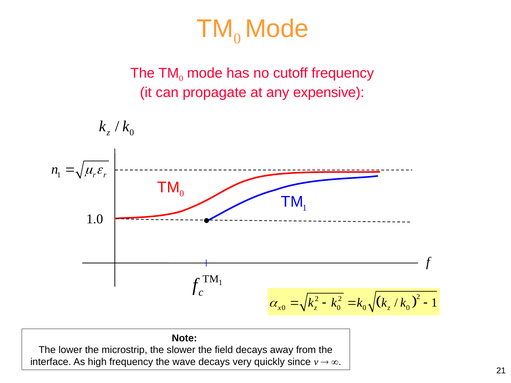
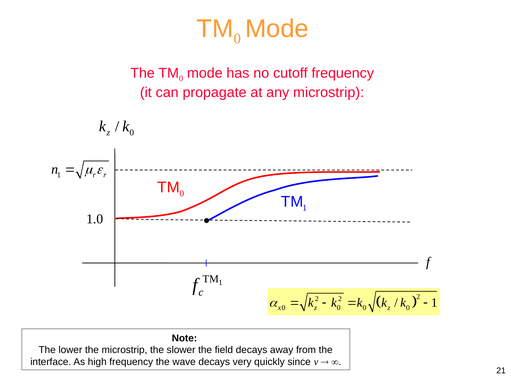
any expensive: expensive -> microstrip (329, 92)
